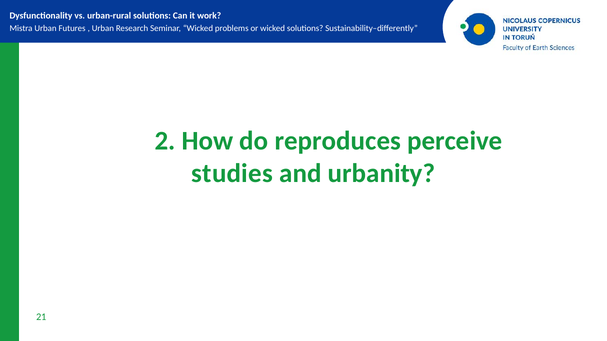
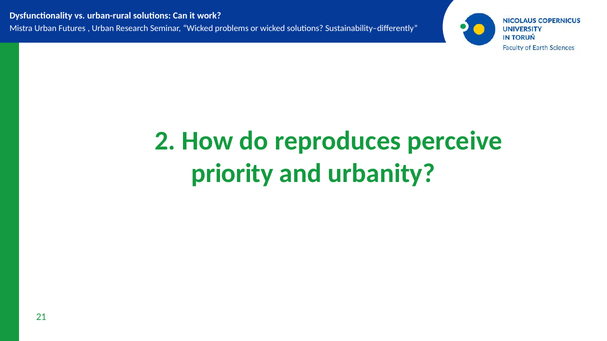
studies: studies -> priority (232, 173)
